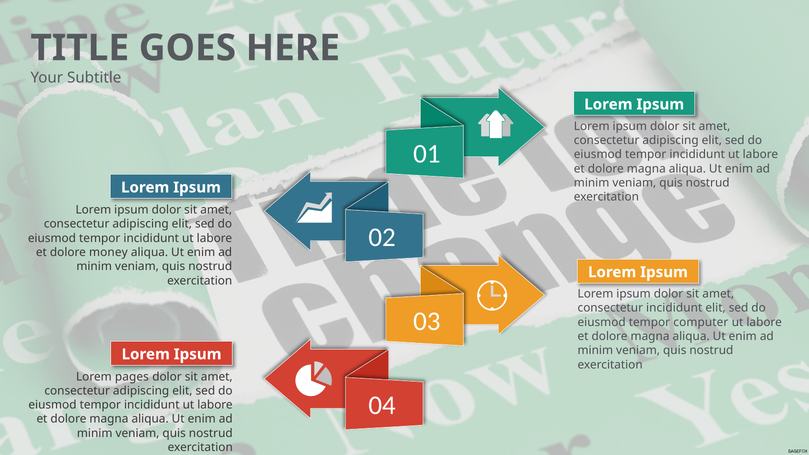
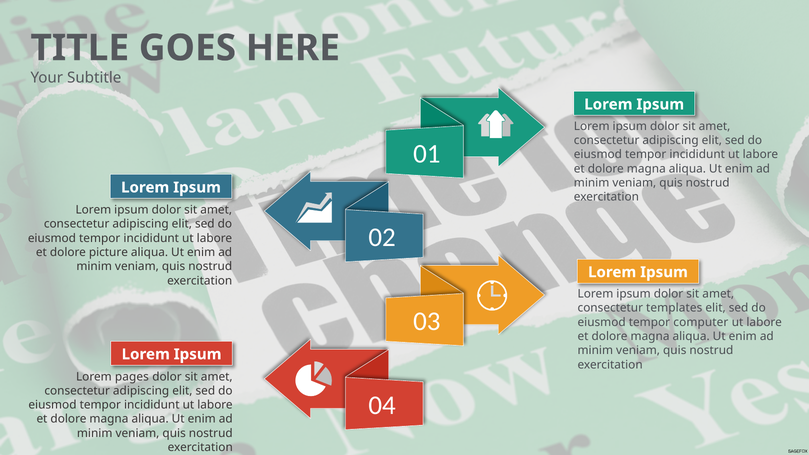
money: money -> picture (108, 252)
consectetur incididunt: incididunt -> templates (674, 308)
